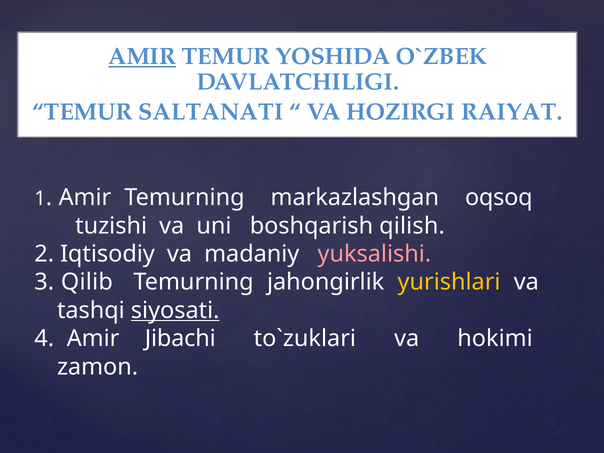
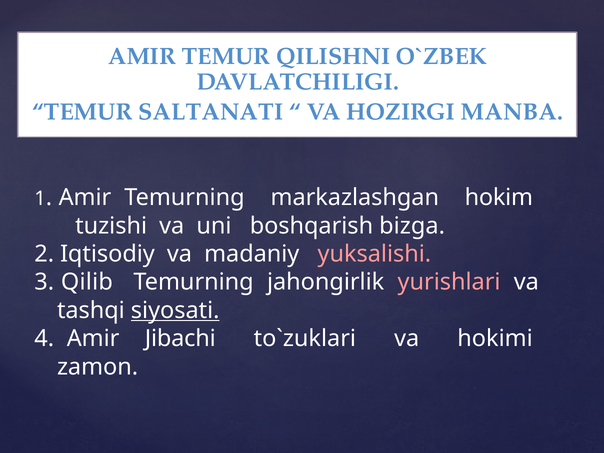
AMIR underline: present -> none (142, 57)
YOSHIDA: YOSHIDA -> QILISHNI (333, 57)
RAIYAT: RAIYAT -> MANBA (512, 112)
oqsoq: oqsoq -> hokim (499, 198)
qilish: qilish -> bizga (412, 226)
yurishlari colour: yellow -> pink (449, 282)
